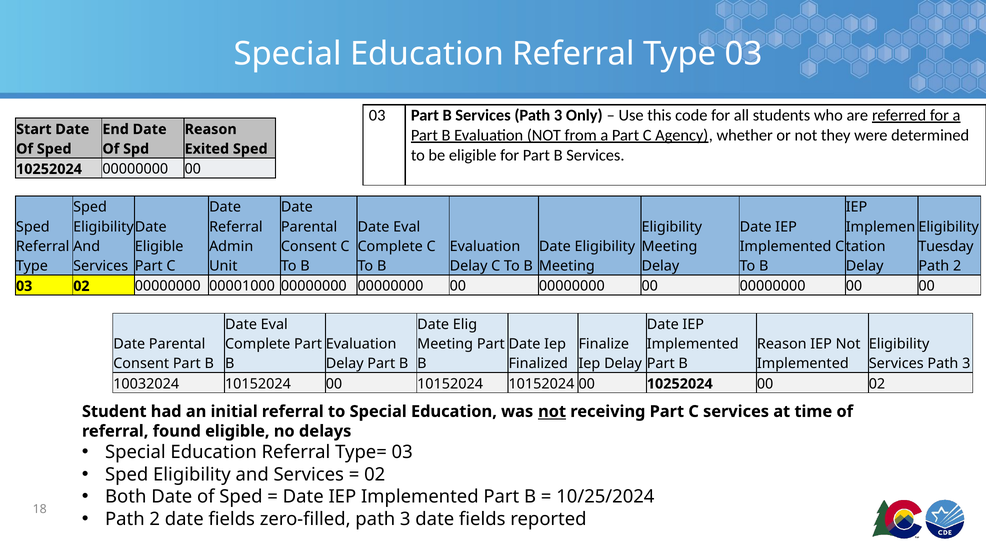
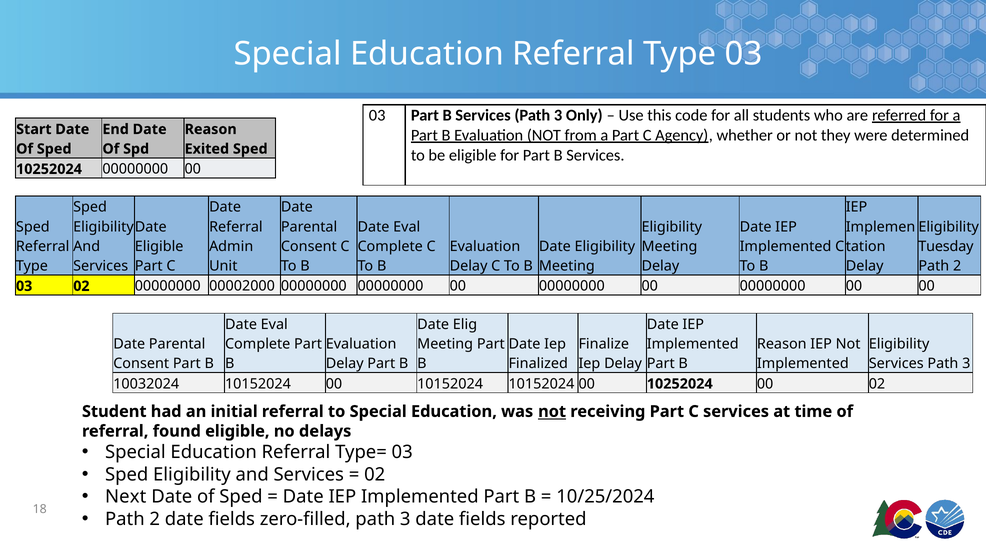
00001000: 00001000 -> 00002000 (242, 286)
Both: Both -> Next (126, 496)
